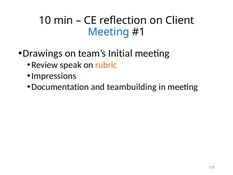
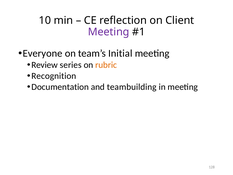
Meeting colour: blue -> purple (109, 32)
Drawings: Drawings -> Everyone (43, 53)
speak: speak -> series (71, 65)
Impressions: Impressions -> Recognition (54, 76)
